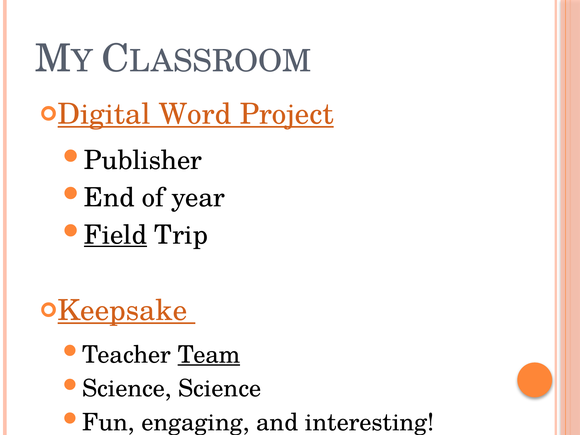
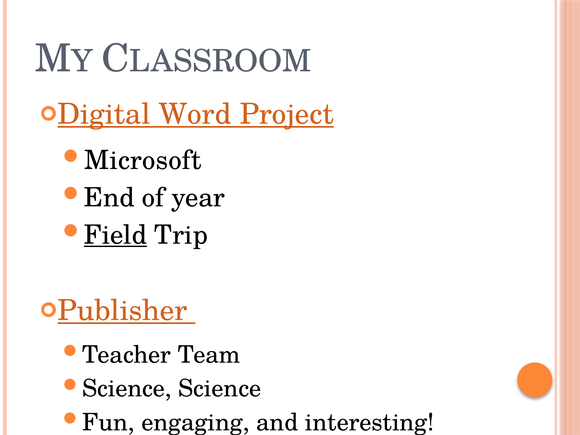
Publisher: Publisher -> Microsoft (143, 160)
Keepsake: Keepsake -> Publisher (122, 310)
Team underline: present -> none (209, 355)
